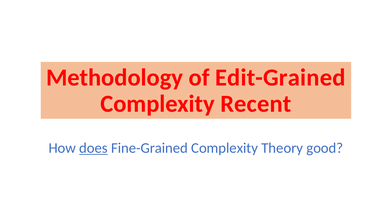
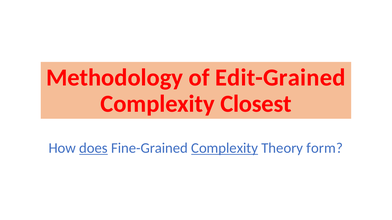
Recent: Recent -> Closest (256, 104)
Complexity underline: none -> present (225, 148)
good: good -> form (325, 148)
